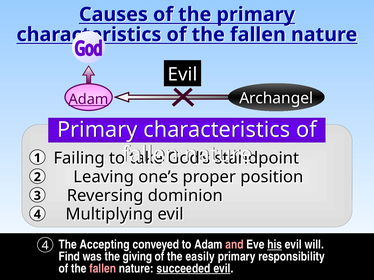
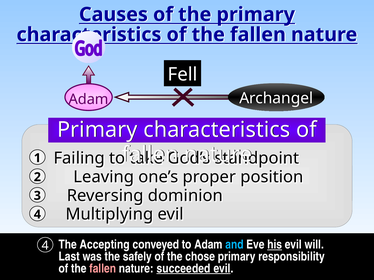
Evil: Evil -> Fell (183, 75)
Adam underline: present -> none (89, 100)
and colour: pink -> light blue (234, 245)
Find: Find -> Last (69, 257)
giving: giving -> safely (137, 257)
easily: easily -> chose (200, 257)
